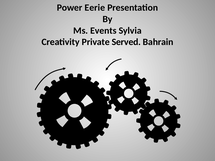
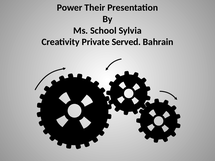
Eerie: Eerie -> Their (95, 8)
Events: Events -> School (103, 31)
